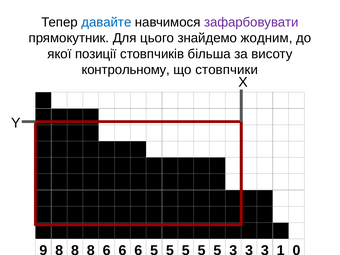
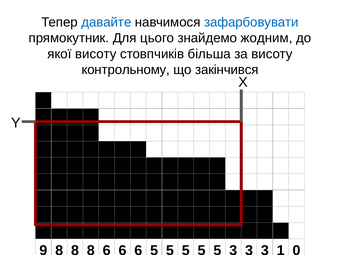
зафарбовувати colour: purple -> blue (251, 22)
якої позиції: позиції -> висоту (96, 54)
стовпчики: стовпчики -> закінчився (227, 70)
